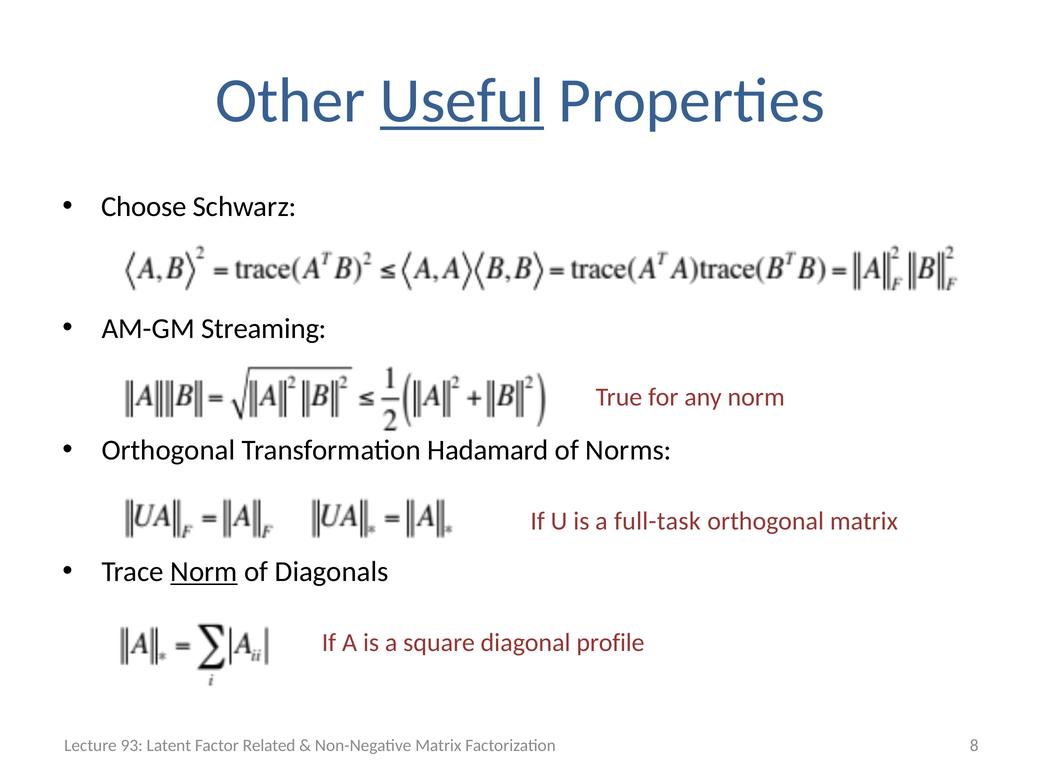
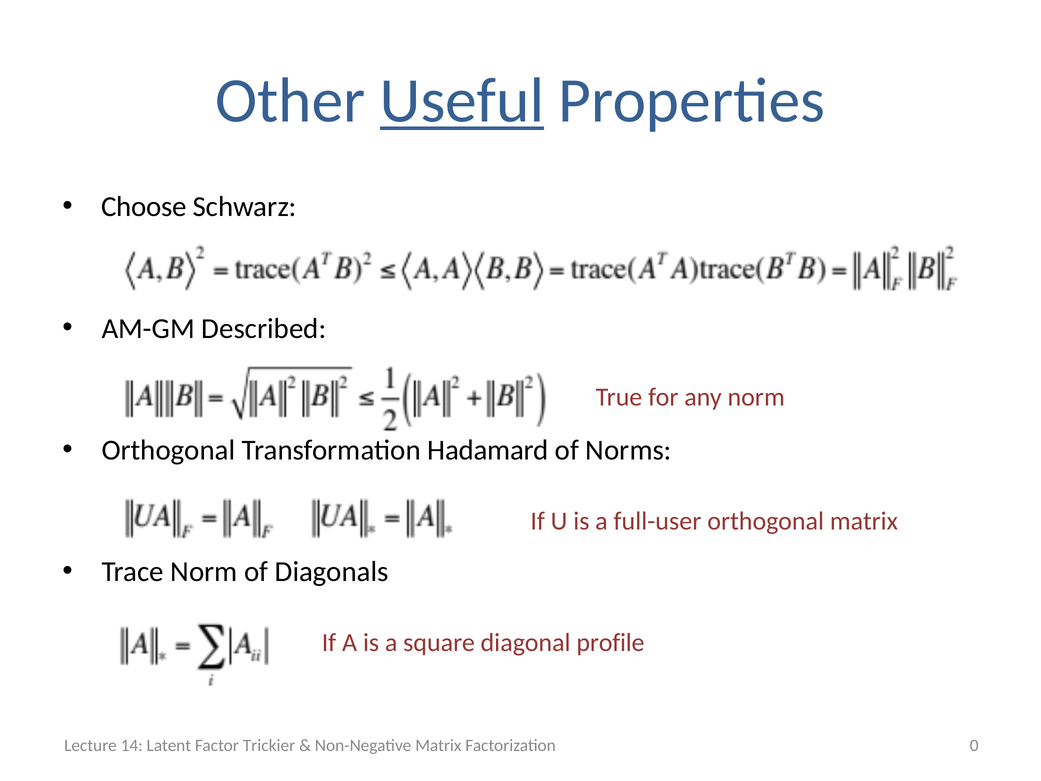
Streaming: Streaming -> Described (264, 328)
full-task: full-task -> full-user (657, 521)
Norm underline: present -> none (204, 572)
93: 93 -> 14 (132, 745)
Related: Related -> Trickier (269, 745)
8: 8 -> 0 (974, 745)
